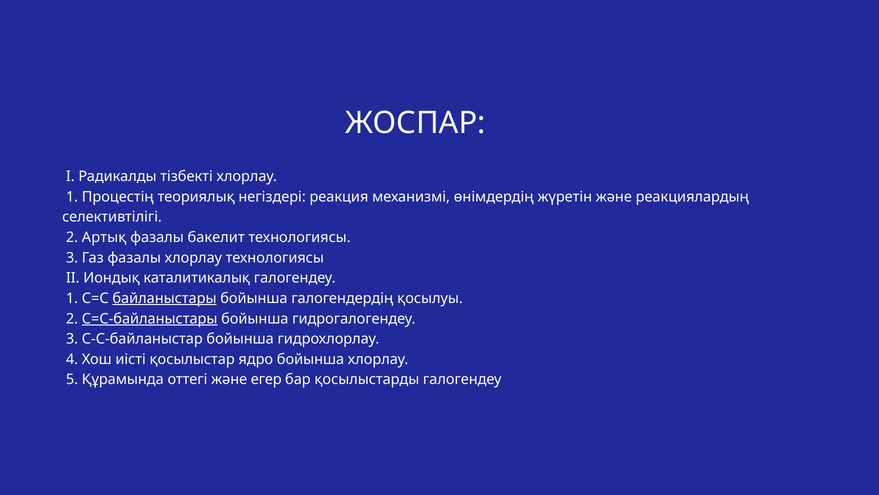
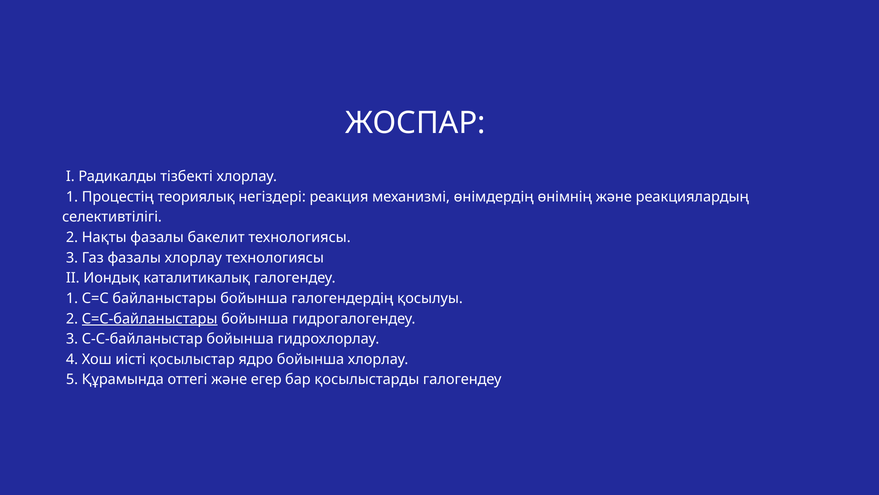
жүретін: жүретін -> өнімнің (565, 197)
Артық: Артық -> Нақты (104, 237)
байланыстары underline: present -> none (164, 298)
